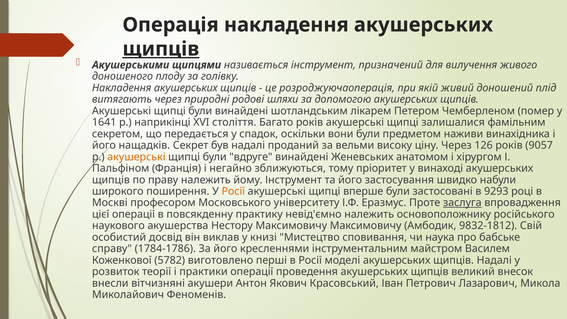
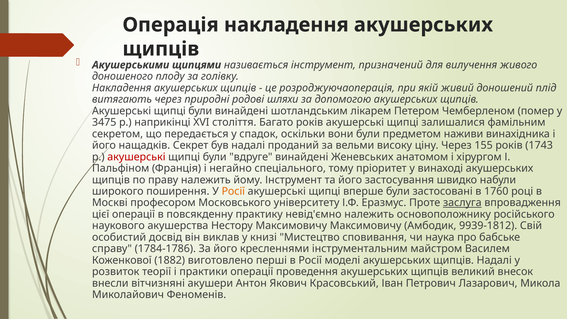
щипців underline: present -> none (161, 49)
1641: 1641 -> 3475 (104, 122)
126: 126 -> 155 (484, 145)
9057: 9057 -> 1743 (539, 145)
акушерські colour: orange -> red (136, 157)
зближуються: зближуються -> спеціального (290, 168)
9293: 9293 -> 1760 (496, 191)
9832-1812: 9832-1812 -> 9939-1812 (488, 226)
5782: 5782 -> 1882 (170, 260)
